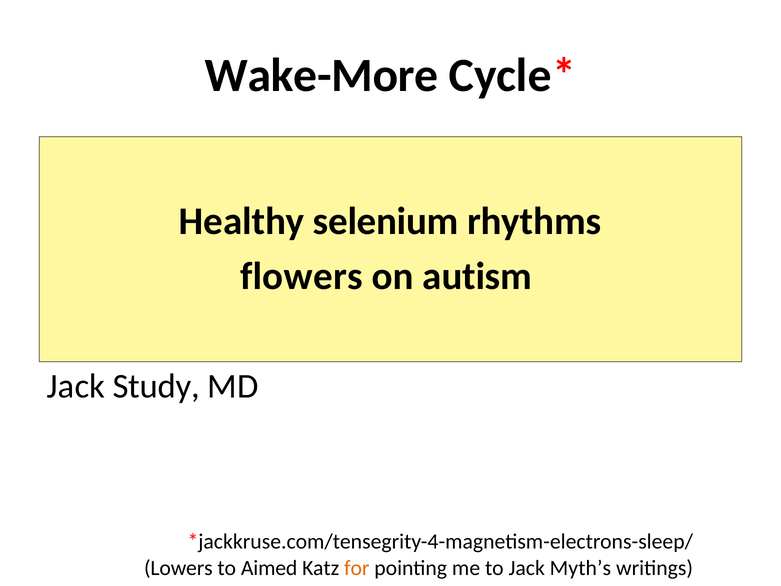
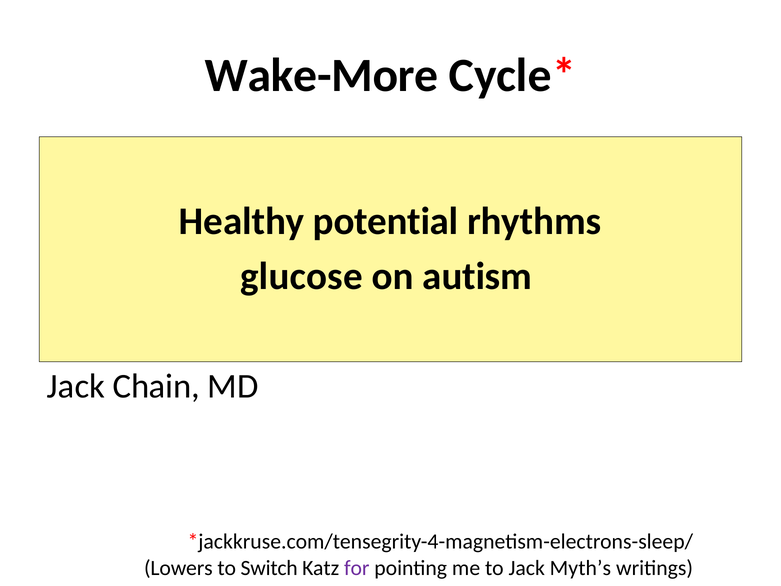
selenium: selenium -> potential (386, 221)
flowers: flowers -> glucose (301, 276)
Study: Study -> Chain (156, 386)
Aimed: Aimed -> Switch (269, 568)
for colour: orange -> purple (357, 568)
